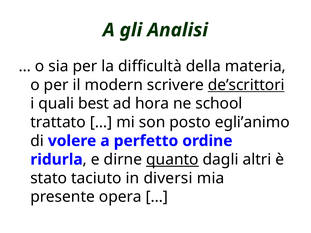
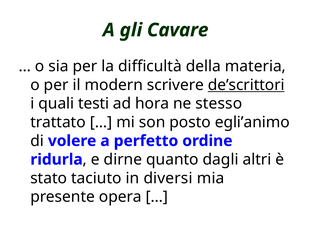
Analisi: Analisi -> Cavare (178, 30)
best: best -> testi (94, 104)
school: school -> stesso (219, 104)
quanto underline: present -> none (172, 160)
